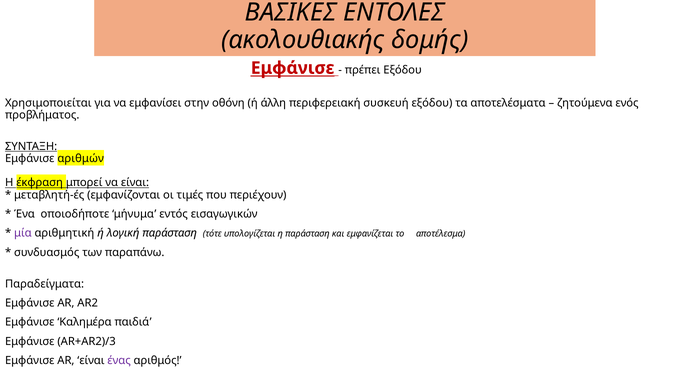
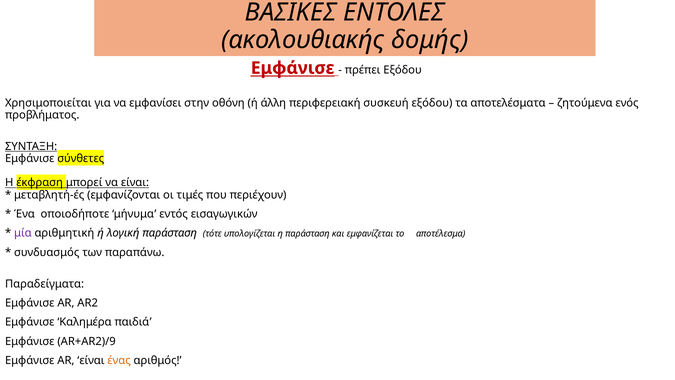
αριθμών: αριθμών -> σύνθετες (81, 158)
AR+AR2)/3: AR+AR2)/3 -> AR+AR2)/9 (87, 341)
ένας colour: purple -> orange (119, 360)
